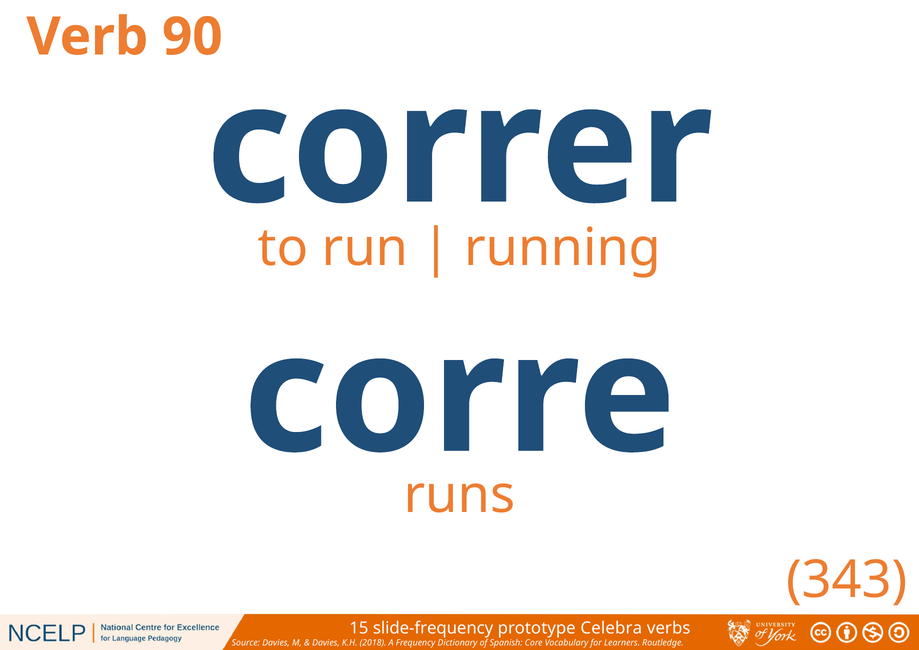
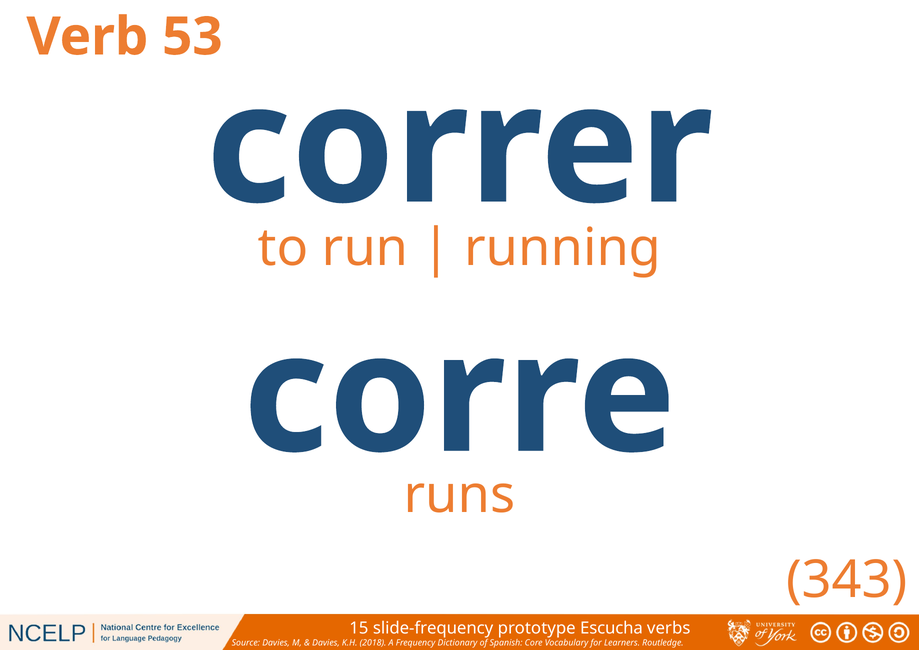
90: 90 -> 53 (192, 37)
Celebra: Celebra -> Escucha (611, 628)
